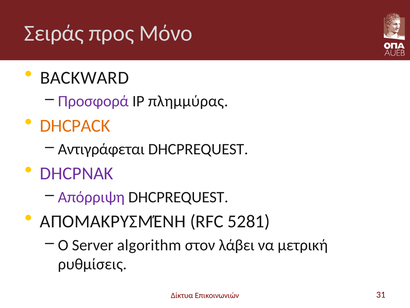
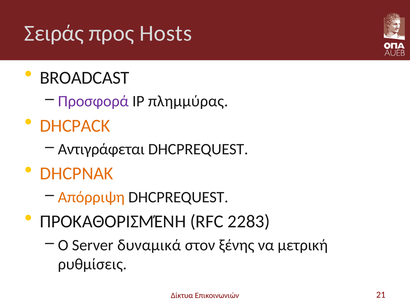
Μόνο: Μόνο -> Hosts (166, 33)
BACKWARD: BACKWARD -> BROADCAST (85, 78)
DHCPNAK colour: purple -> orange (77, 173)
Απόρριψη colour: purple -> orange (91, 197)
ΑΠΟΜΑΚΡΥΣΜΈΝΗ: ΑΠΟΜΑΚΡΥΣΜΈΝΗ -> ΠΡΟΚΑΘΟΡΙΣΜΈΝΗ (113, 221)
5281: 5281 -> 2283 (249, 221)
algorithm: algorithm -> δυναμικά (149, 245)
λάβει: λάβει -> ξένης (237, 245)
31: 31 -> 21 (381, 294)
